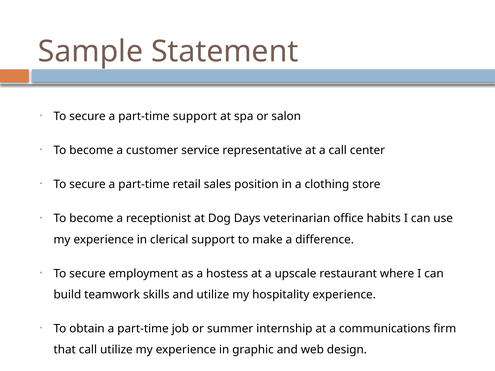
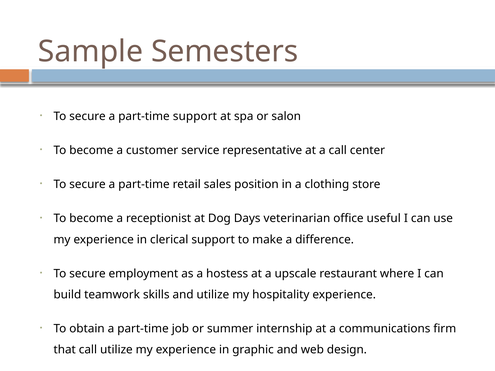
Statement: Statement -> Semesters (225, 52)
habits: habits -> useful (384, 219)
